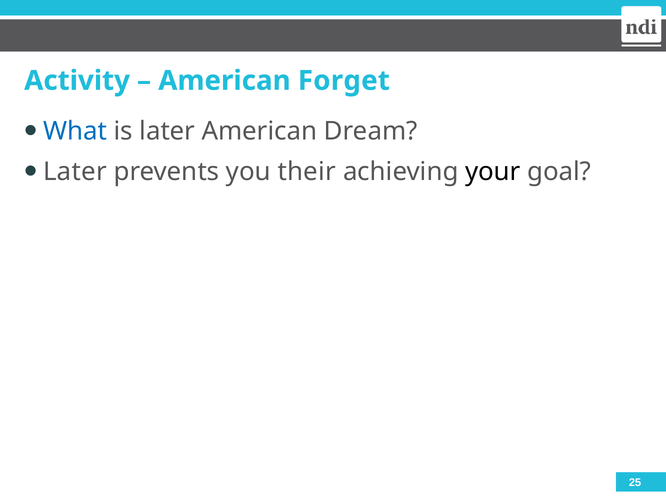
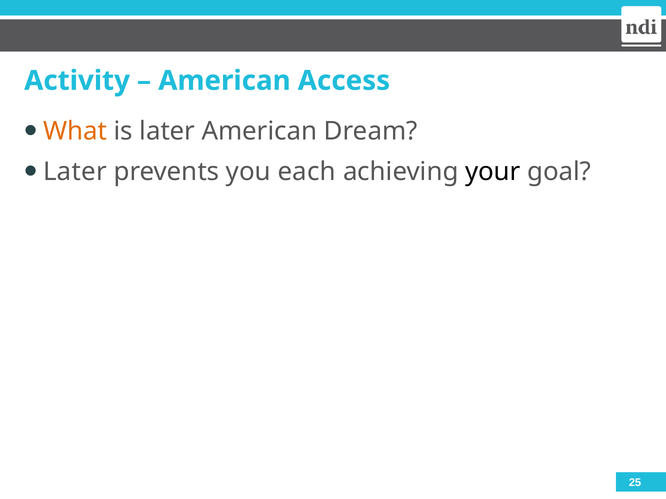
Forget: Forget -> Access (344, 81)
What colour: blue -> orange (75, 131)
their: their -> each (307, 172)
